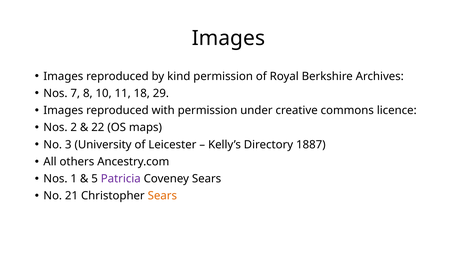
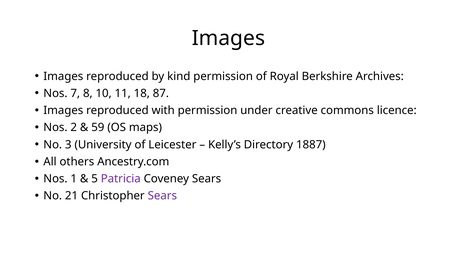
29: 29 -> 87 (161, 93)
22: 22 -> 59 (98, 128)
Sears colour: orange -> purple (162, 196)
